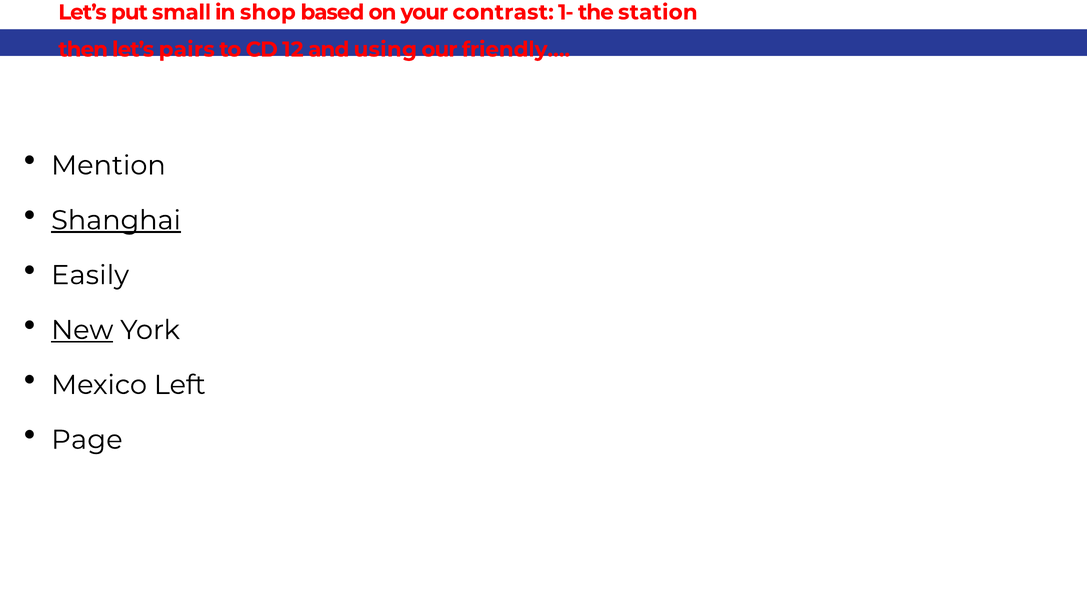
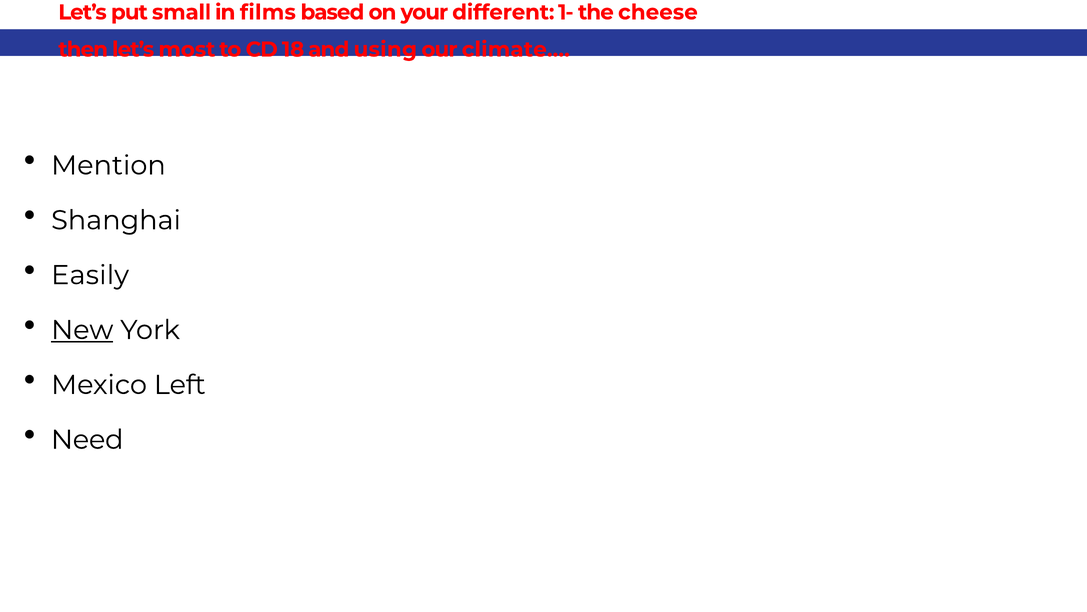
shop: shop -> films (268, 12)
contrast: contrast -> different (503, 12)
station: station -> cheese (658, 12)
pairs: pairs -> most (187, 49)
12: 12 -> 18 (293, 49)
friendly…: friendly… -> climate… (516, 49)
Shanghai underline: present -> none (116, 220)
Page: Page -> Need (87, 439)
